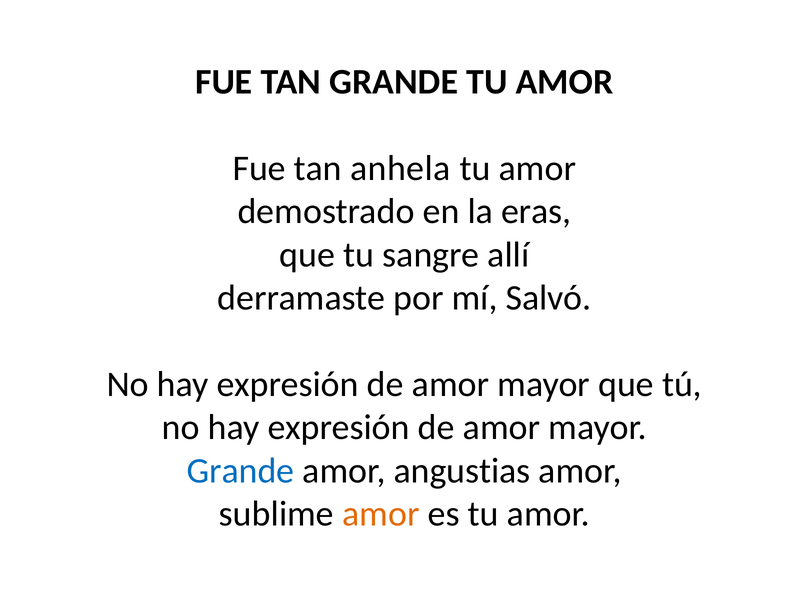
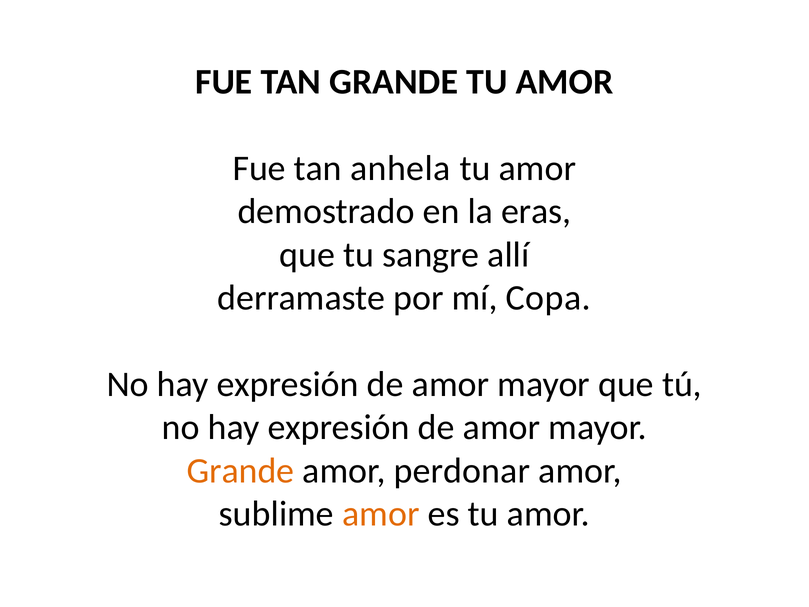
Salvó: Salvó -> Copa (548, 298)
Grande colour: blue -> orange (241, 470)
angustias: angustias -> perdonar (462, 470)
